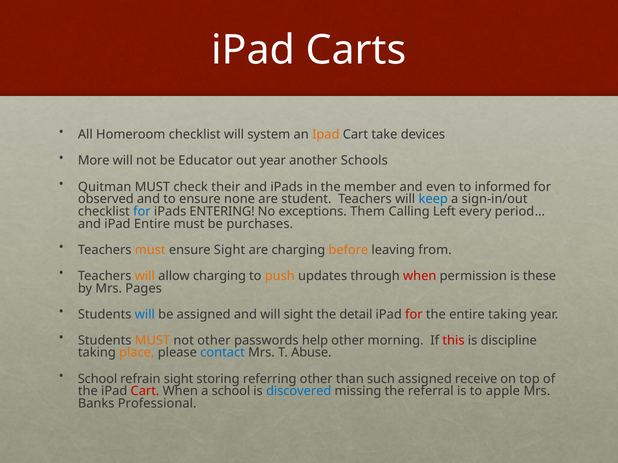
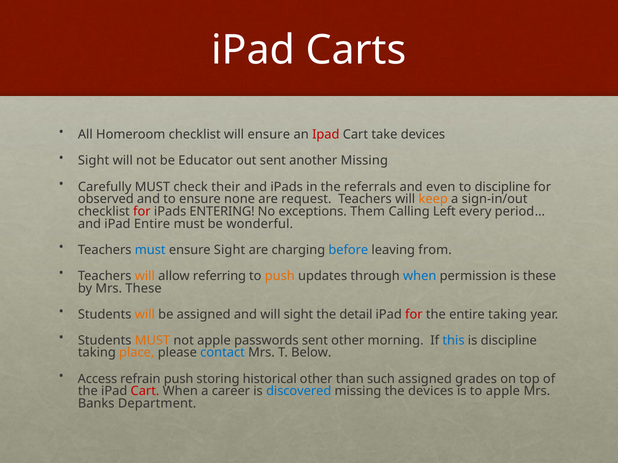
will system: system -> ensure (269, 135)
Ipad colour: orange -> red (326, 135)
More: More -> Sight (94, 161)
out year: year -> sent (273, 161)
another Schools: Schools -> Missing (364, 161)
Quitman: Quitman -> Carefully (105, 187)
member: member -> referrals (370, 187)
to informed: informed -> discipline (502, 187)
student: student -> request (306, 199)
keep colour: blue -> orange (433, 199)
for colour: blue -> red (142, 212)
purchases: purchases -> wonderful (260, 224)
must colour: orange -> blue (150, 250)
before colour: orange -> blue (348, 250)
allow charging: charging -> referring (219, 276)
when colour: red -> blue (420, 276)
Mrs Pages: Pages -> These (144, 289)
will colour: blue -> orange (145, 315)
not other: other -> apple (214, 341)
passwords help: help -> sent (315, 341)
this colour: red -> blue (454, 341)
Abuse: Abuse -> Below (311, 353)
School: School -> Access (97, 379)
refrain sight: sight -> push (179, 379)
referring: referring -> historical (270, 379)
receive: receive -> grades (476, 379)
a school: school -> career (231, 392)
the referral: referral -> devices (431, 392)
Professional: Professional -> Department (157, 404)
